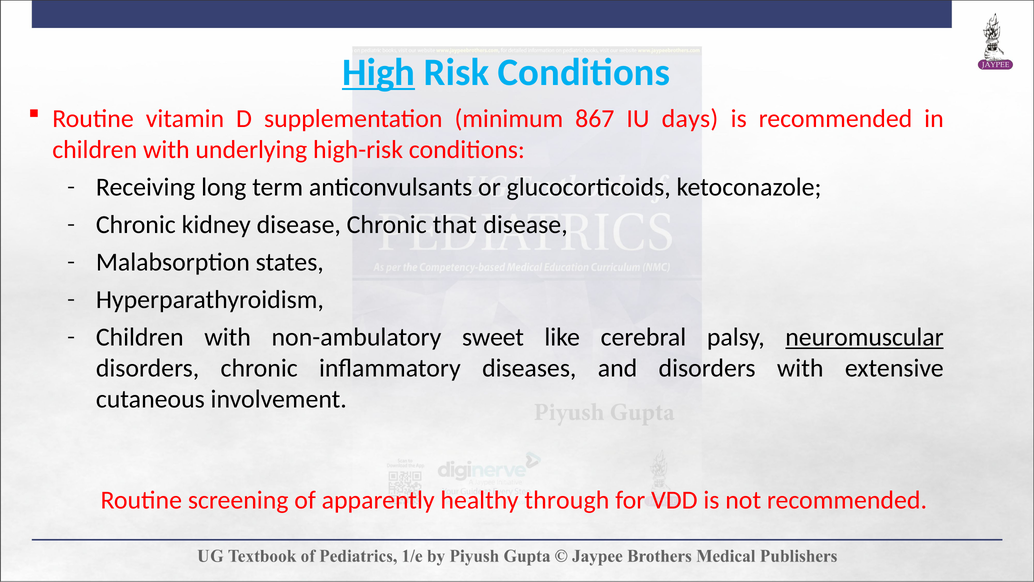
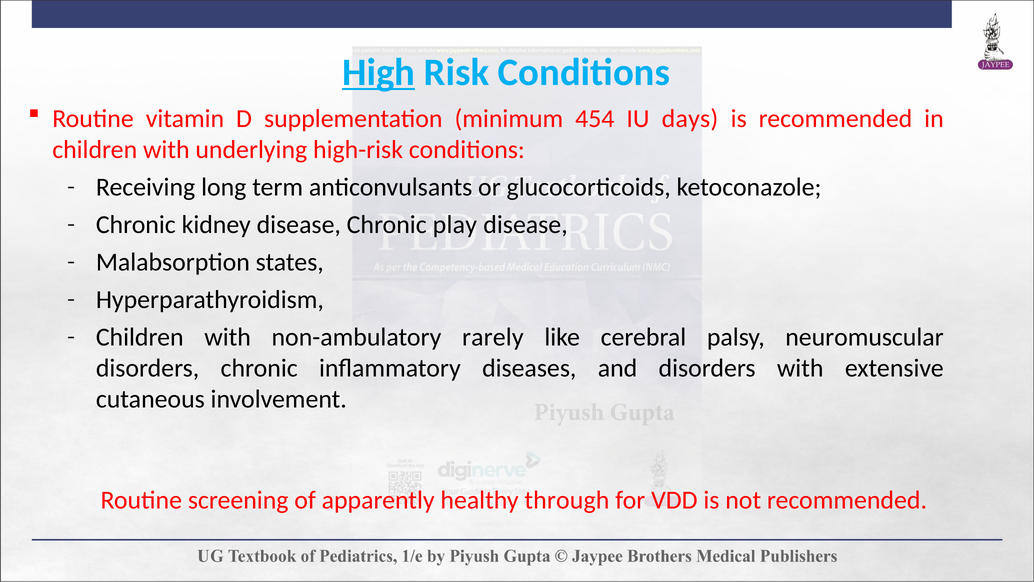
867: 867 -> 454 (595, 119)
that: that -> play (455, 225)
sweet: sweet -> rarely (493, 337)
neuromuscular underline: present -> none (864, 337)
